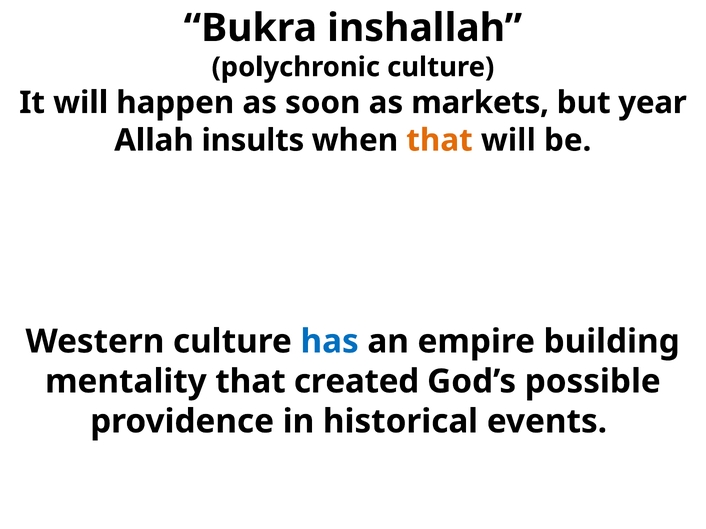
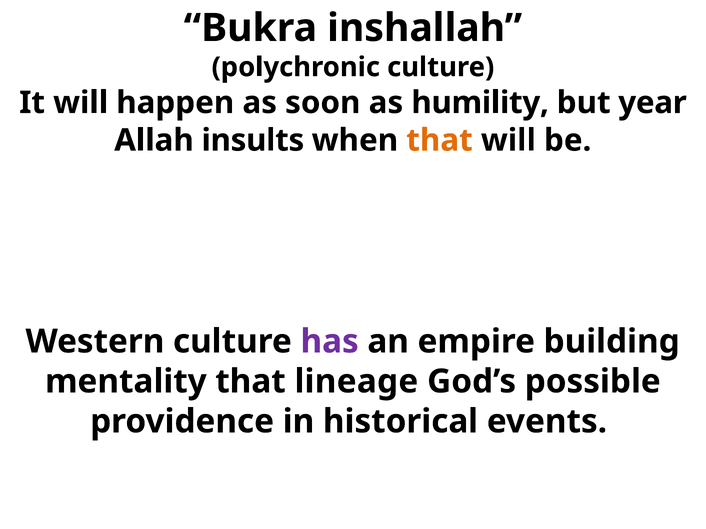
markets: markets -> humility (480, 103)
has colour: blue -> purple (330, 342)
created: created -> lineage (356, 382)
